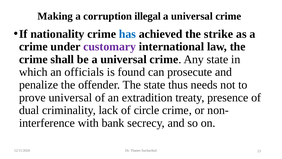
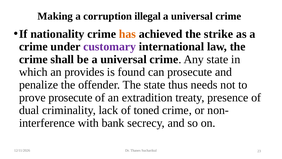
has colour: blue -> orange (127, 34)
officials: officials -> provides (84, 72)
prove universal: universal -> prosecute (70, 97)
circle: circle -> toned (147, 110)
